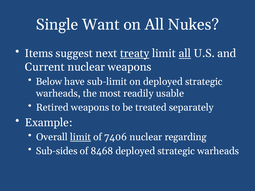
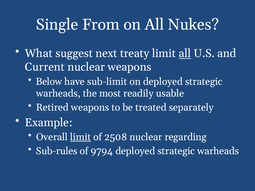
Want: Want -> From (101, 25)
Items: Items -> What (39, 53)
treaty underline: present -> none (135, 53)
7406: 7406 -> 2508 (116, 137)
Sub-sides: Sub-sides -> Sub-rules (57, 151)
8468: 8468 -> 9794 (102, 151)
